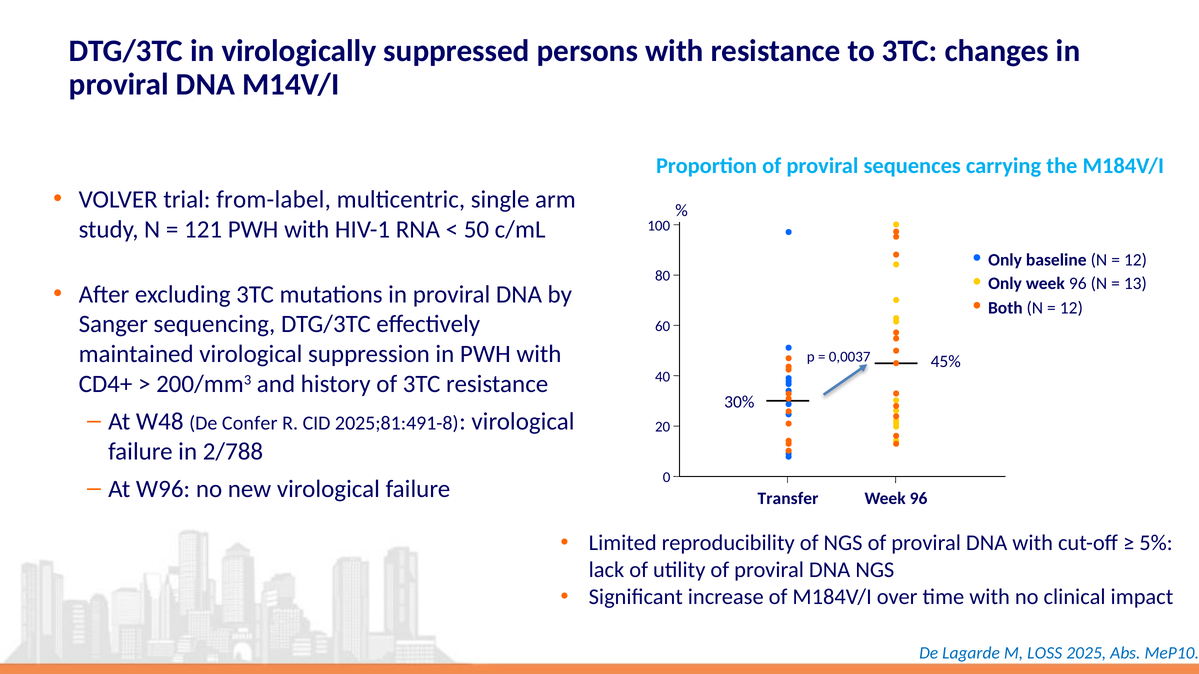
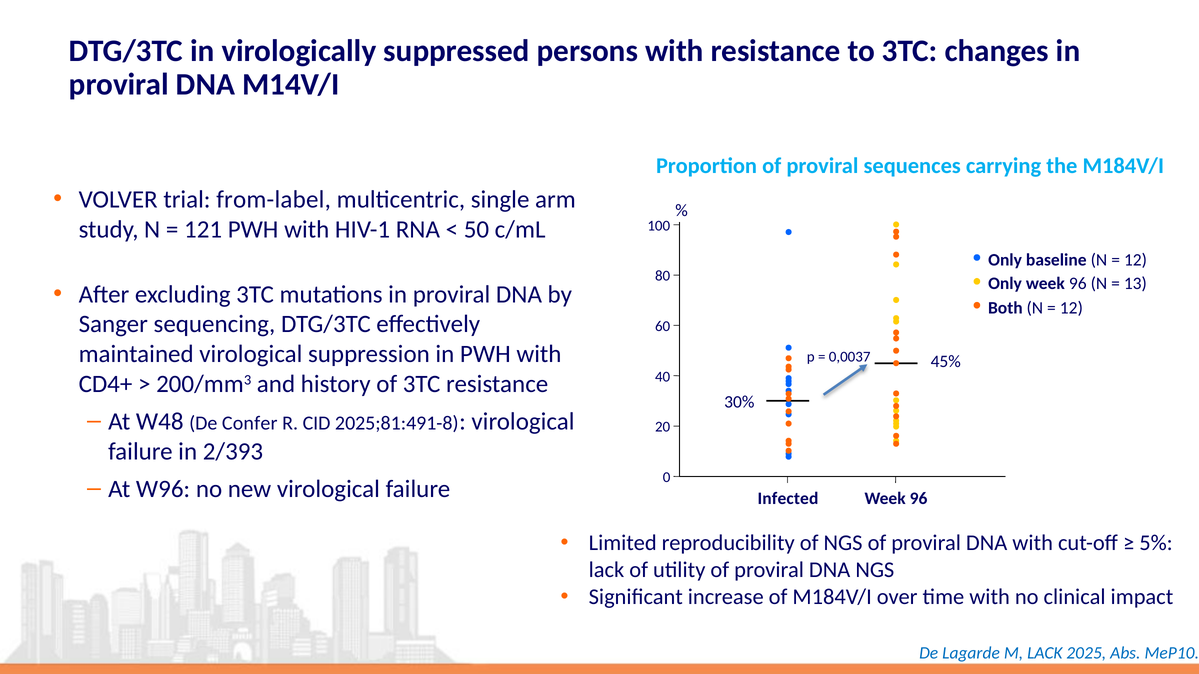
2/788: 2/788 -> 2/393 (233, 452)
Transfer: Transfer -> Infected (788, 499)
M LOSS: LOSS -> LACK (1045, 653)
